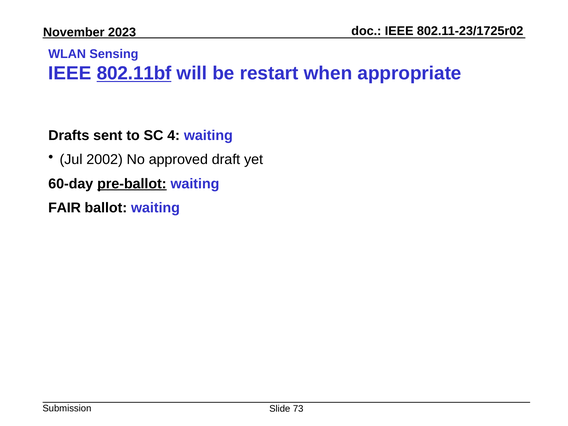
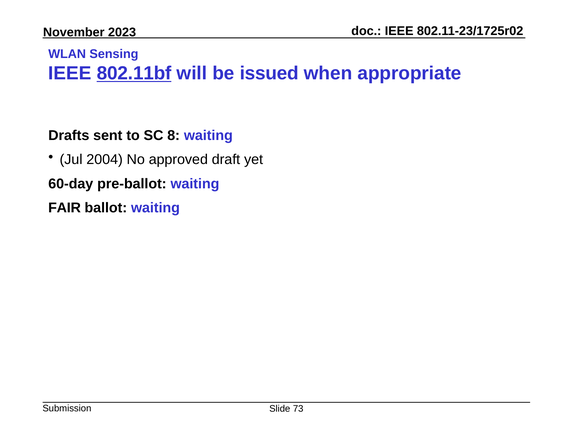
restart: restart -> issued (269, 73)
4: 4 -> 8 (174, 135)
2002: 2002 -> 2004 (105, 160)
pre-ballot underline: present -> none (132, 184)
